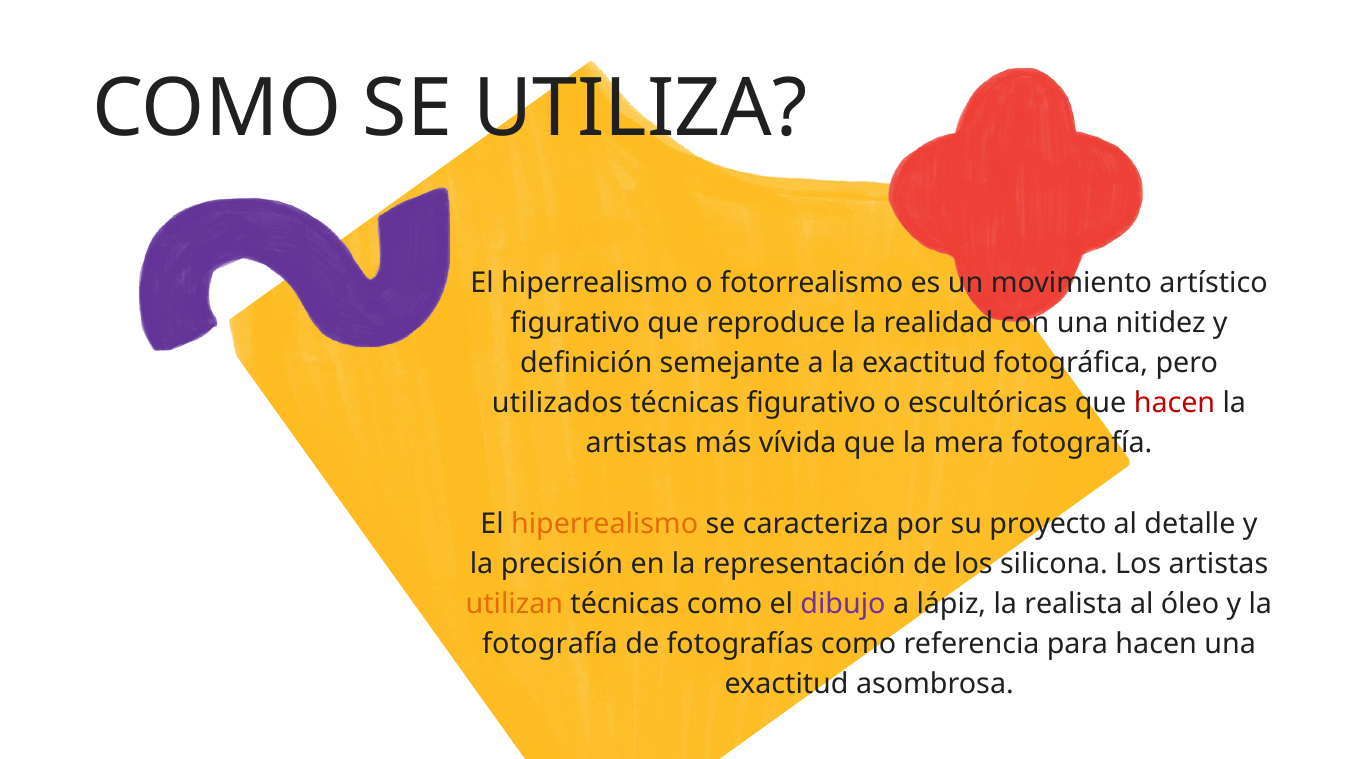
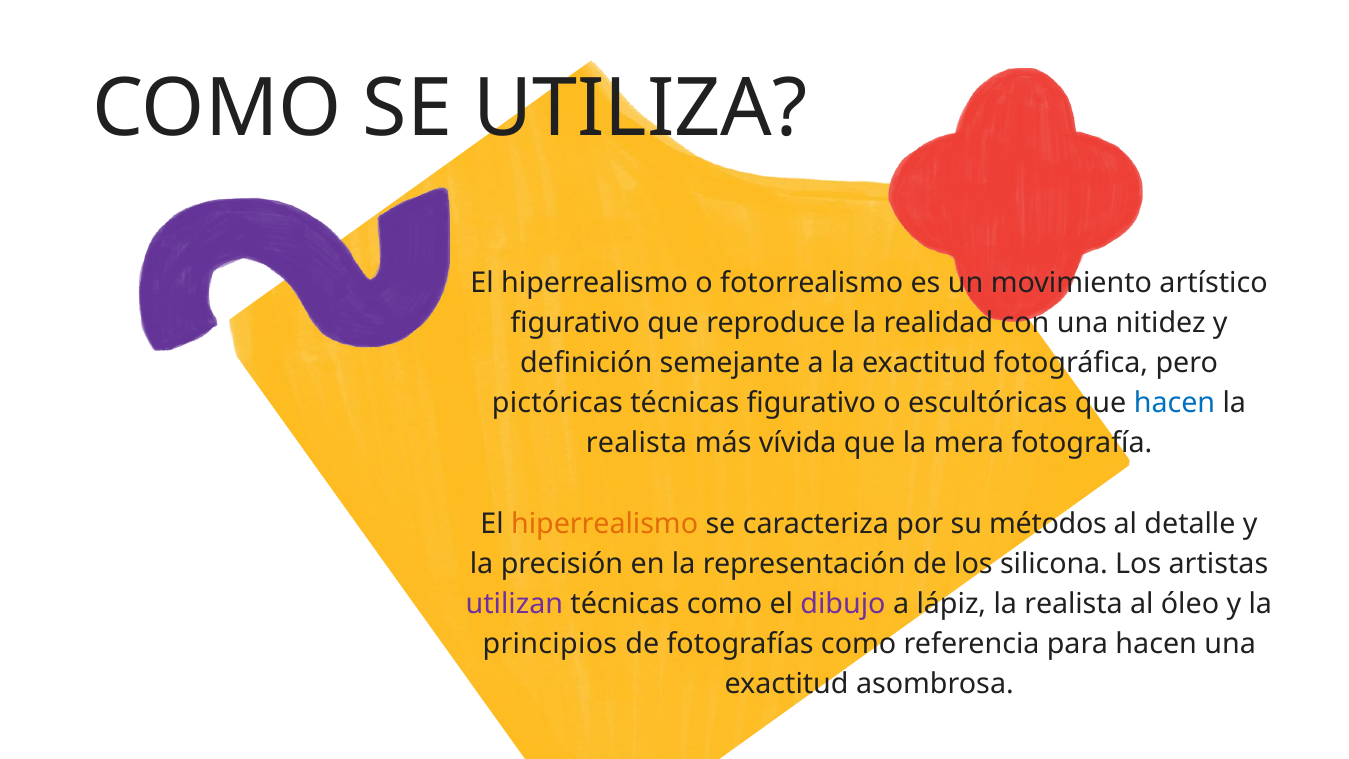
utilizados: utilizados -> pictóricas (557, 403)
hacen colour: red -> blue (1175, 403)
artistas: artistas -> realista (636, 443)
proyecto: proyecto -> métodos (1048, 524)
utilizan colour: orange -> purple (514, 604)
fotografía: fotografía -> principios (550, 644)
